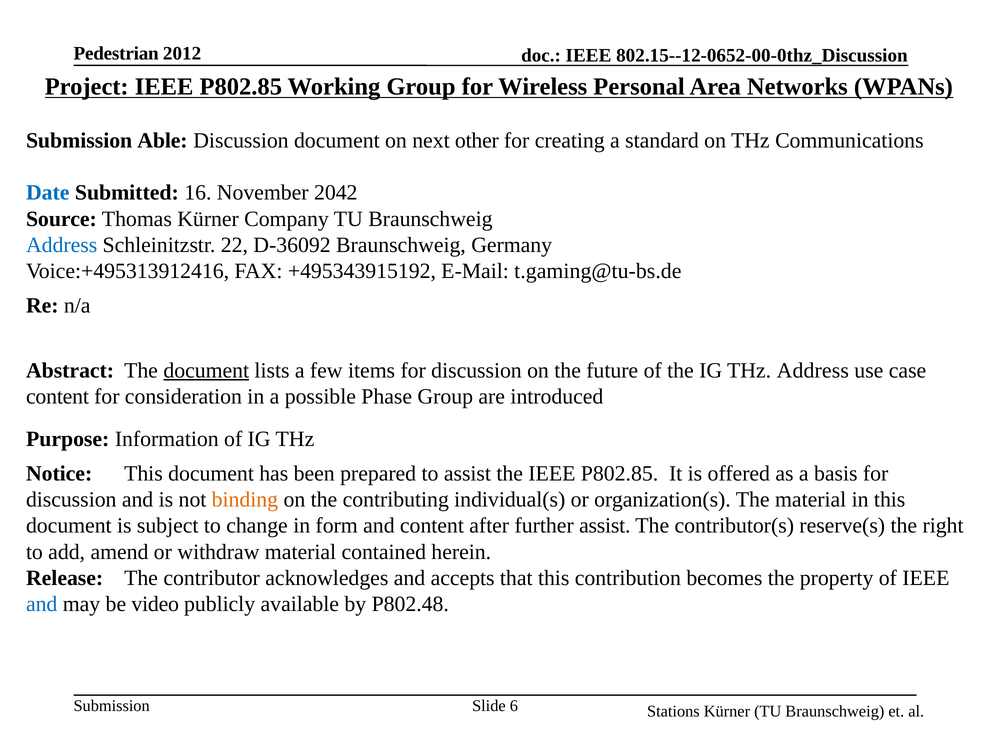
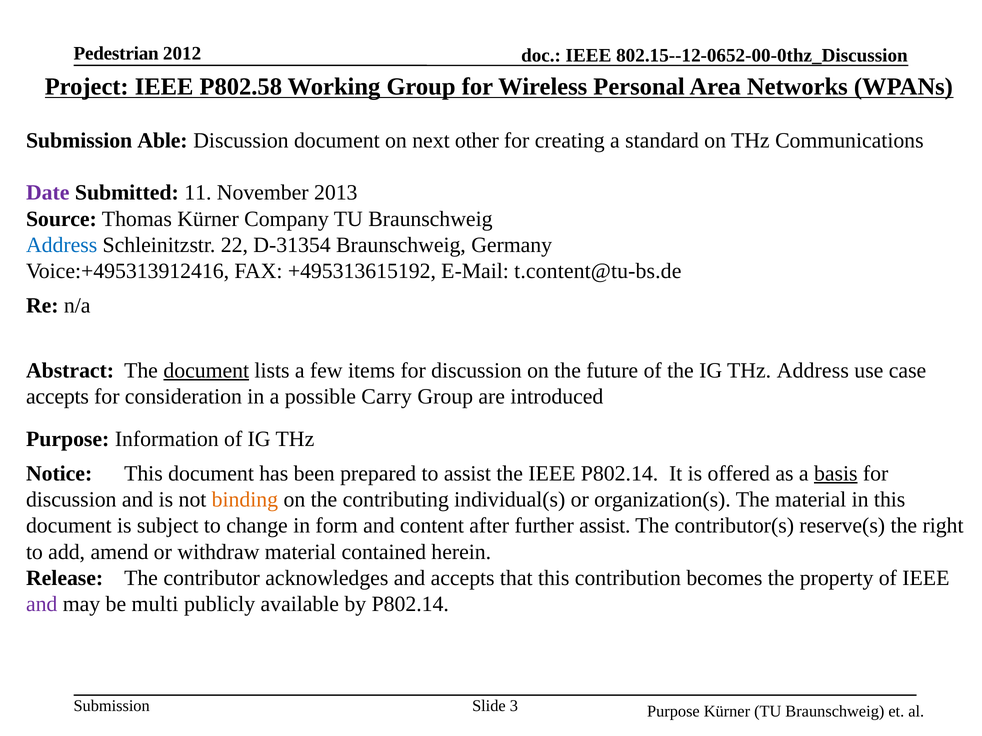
Project IEEE P802.85: P802.85 -> P802.58 (241, 87)
Date colour: blue -> purple (48, 193)
16: 16 -> 11 (198, 193)
2042: 2042 -> 2013 (336, 193)
D-36092: D-36092 -> D-31354 (292, 245)
+495343915192: +495343915192 -> +495313615192 (362, 271)
t.gaming@tu-bs.de: t.gaming@tu-bs.de -> t.content@tu-bs.de (598, 271)
content: content -> accepts (57, 397)
Phase: Phase -> Carry (387, 397)
the IEEE P802.85: P802.85 -> P802.14 (620, 474)
basis underline: none -> present (836, 474)
and colour: blue -> purple (42, 605)
video: video -> multi (155, 605)
by P802.48: P802.48 -> P802.14 (410, 605)
6: 6 -> 3 (514, 706)
Stations: Stations -> Purpose (673, 712)
